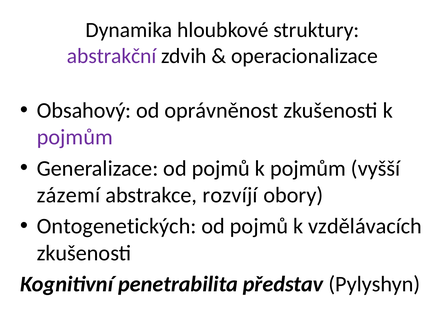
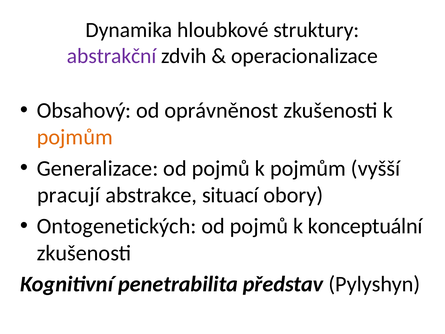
pojmům colour: purple -> orange (75, 137)
zázemí: zázemí -> pracují (69, 195)
rozvíjí: rozvíjí -> situací (230, 195)
vzdělávacích: vzdělávacích -> konceptuální (365, 226)
